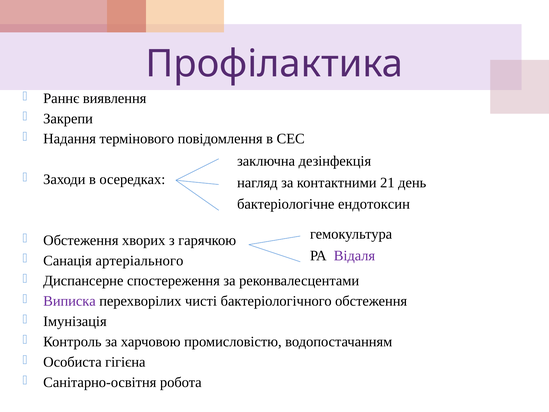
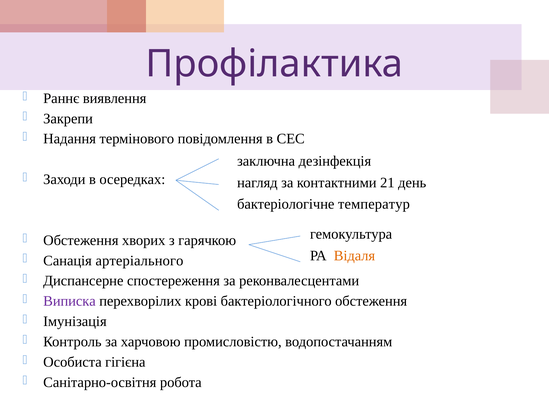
ендотоксин: ендотоксин -> температур (374, 204)
Відаля colour: purple -> orange (354, 255)
чисті: чисті -> крові (201, 301)
